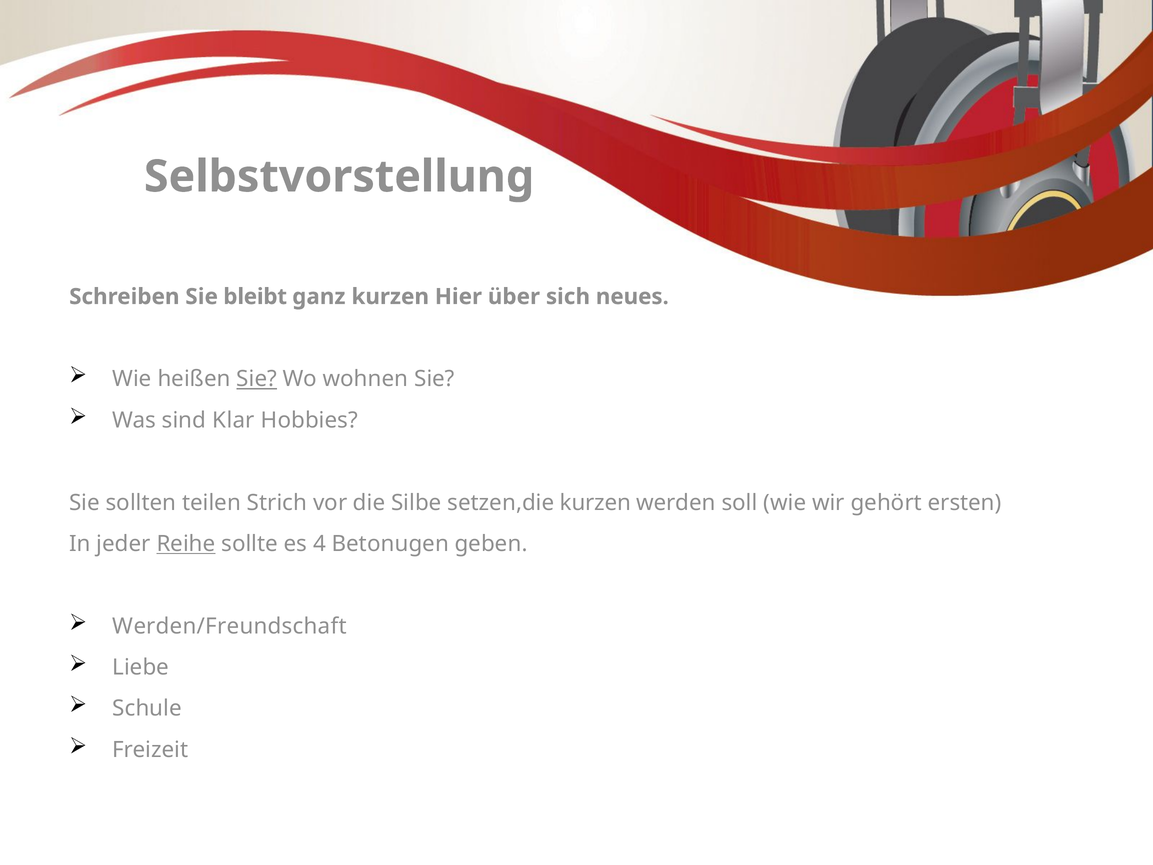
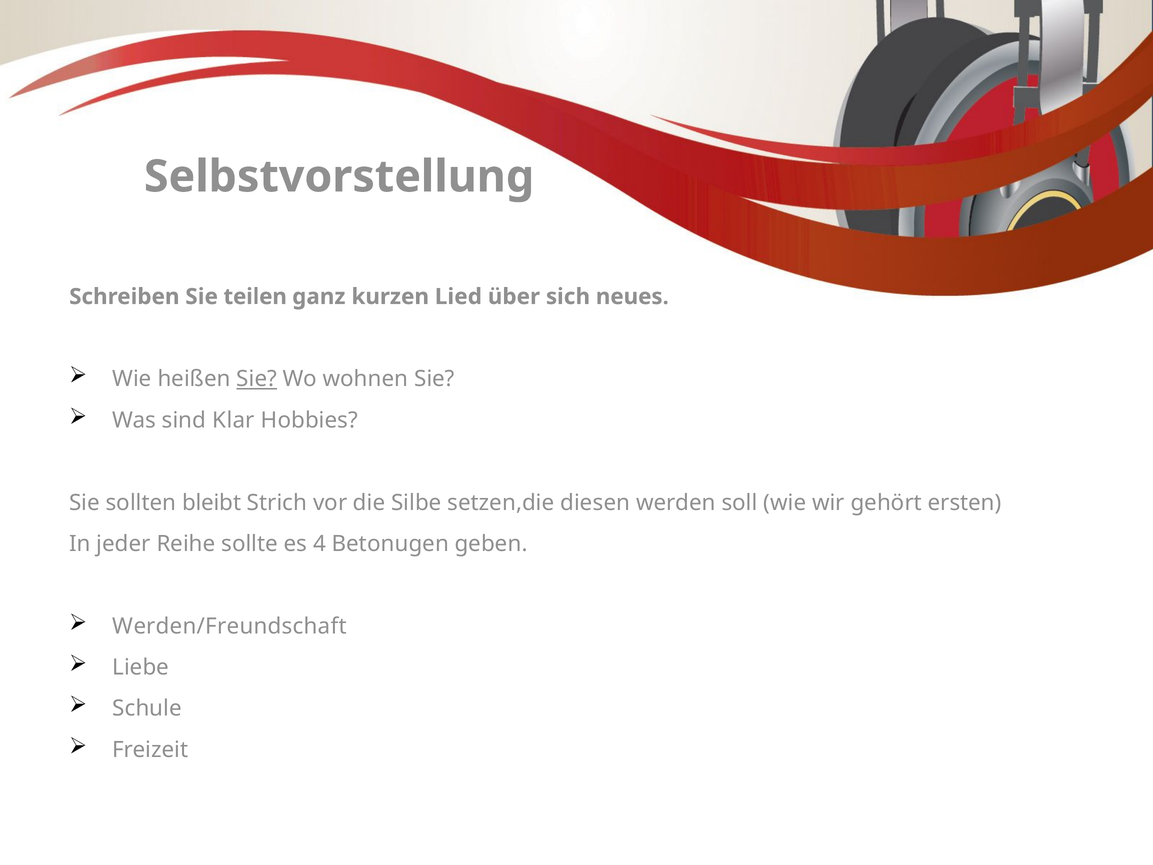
bleibt: bleibt -> teilen (255, 297)
Hier: Hier -> Lied (458, 297)
teilen: teilen -> bleibt (212, 502)
setzen,die kurzen: kurzen -> diesen (595, 502)
Reihe underline: present -> none (186, 544)
